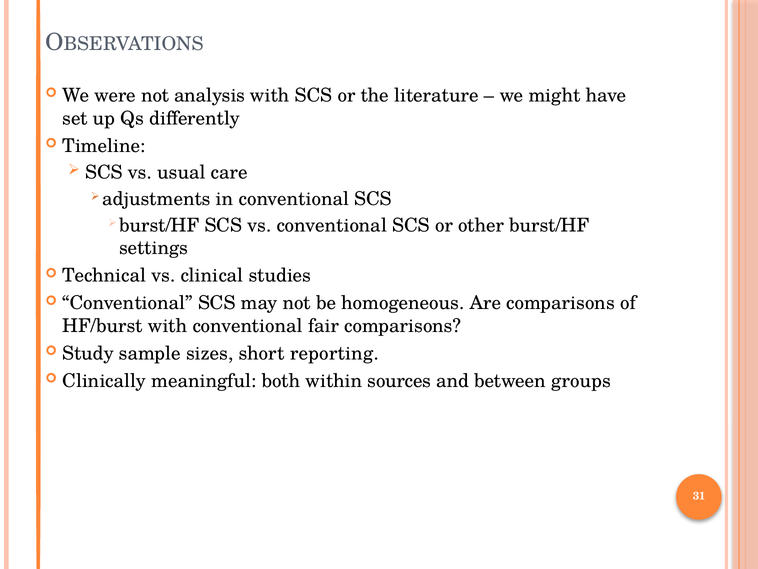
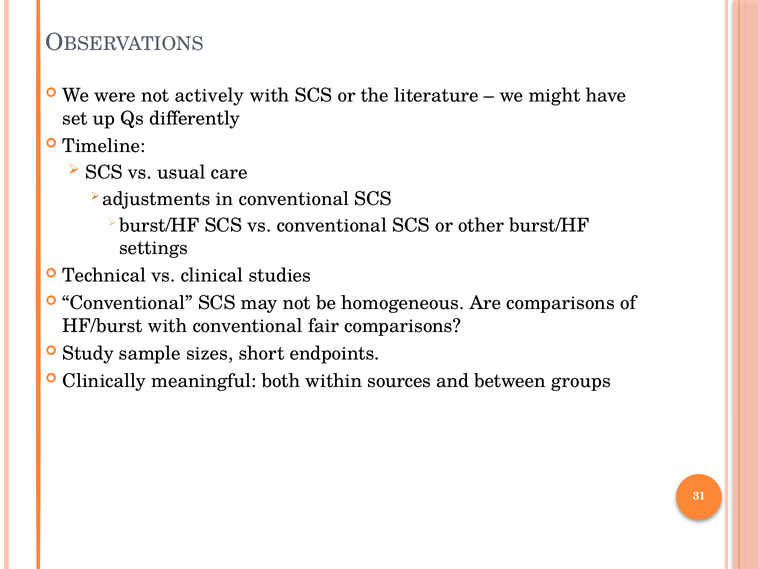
analysis: analysis -> actively (209, 95)
reporting: reporting -> endpoints (335, 353)
